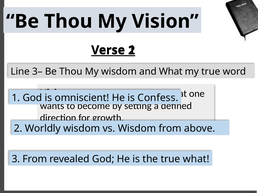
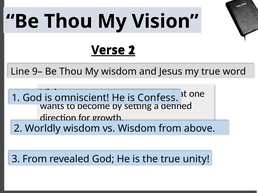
3–: 3– -> 9– (37, 72)
and What: What -> Jesus (171, 72)
true what: what -> unity (196, 159)
